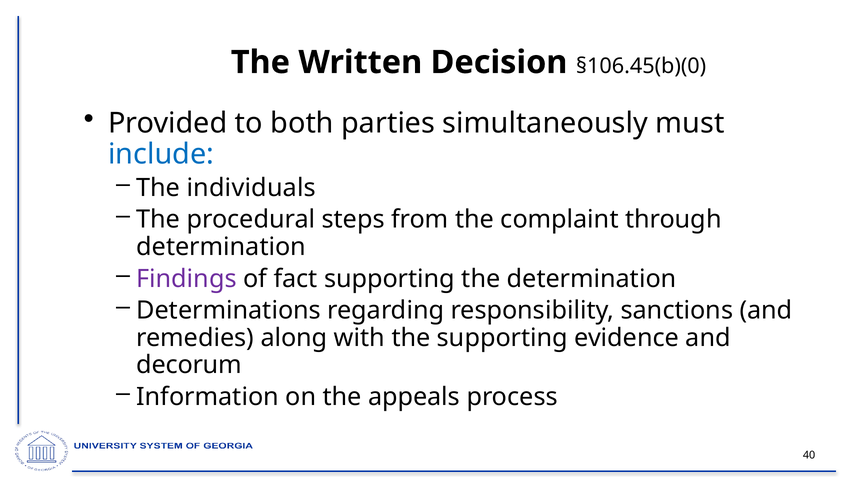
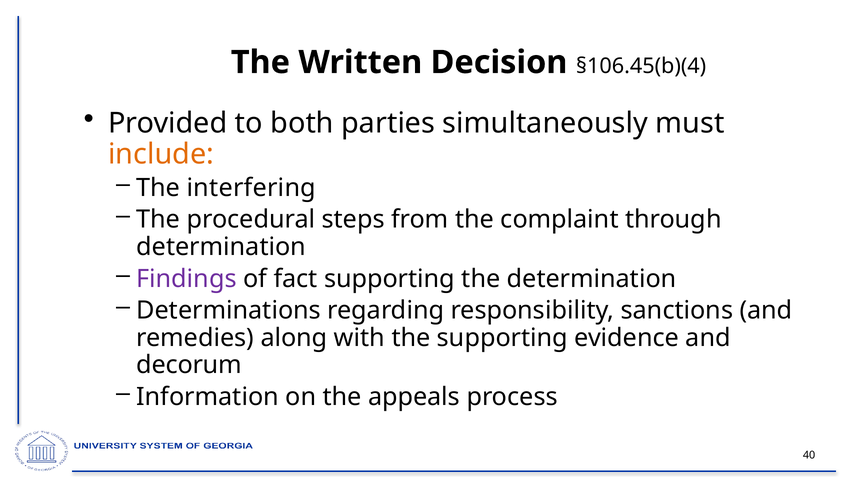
§106.45(b)(0: §106.45(b)(0 -> §106.45(b)(4 (641, 66)
include colour: blue -> orange (161, 154)
individuals: individuals -> interfering (251, 188)
